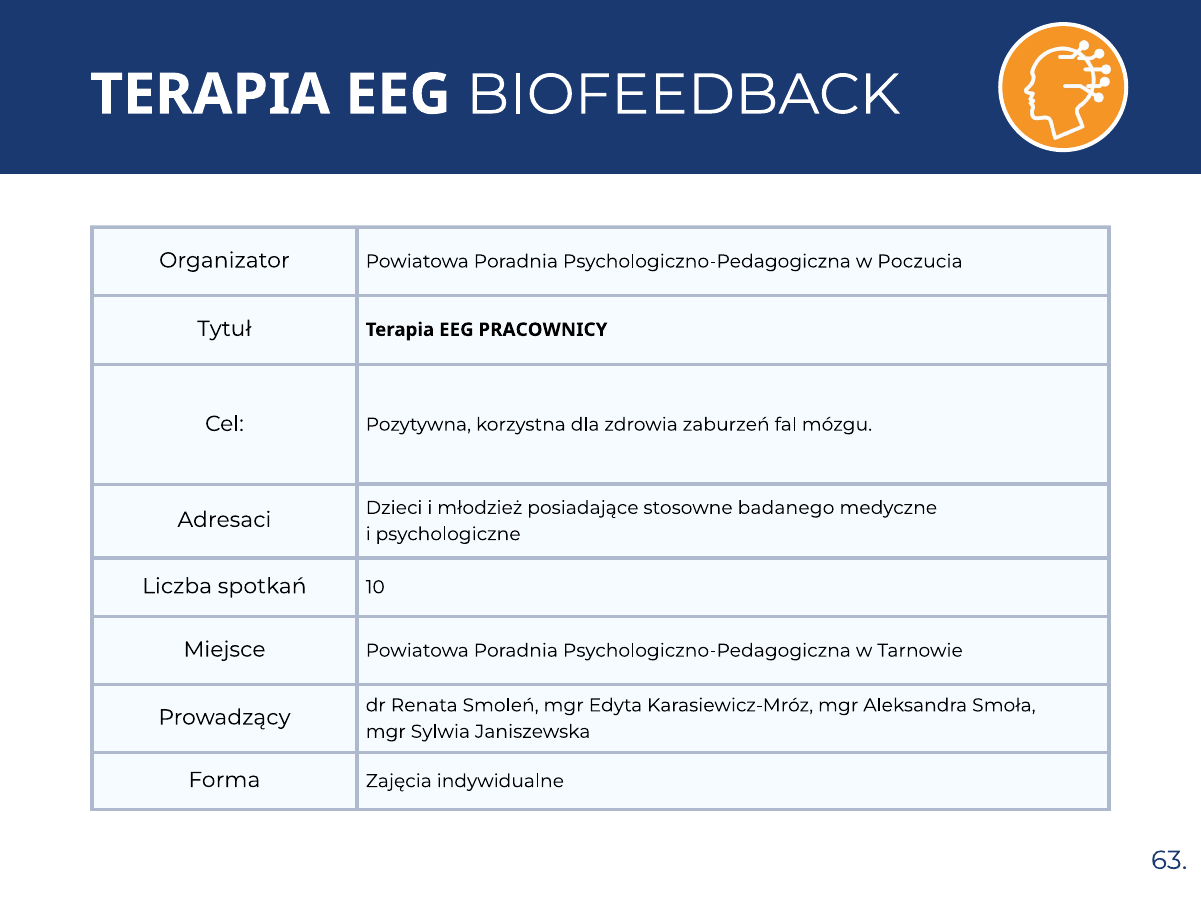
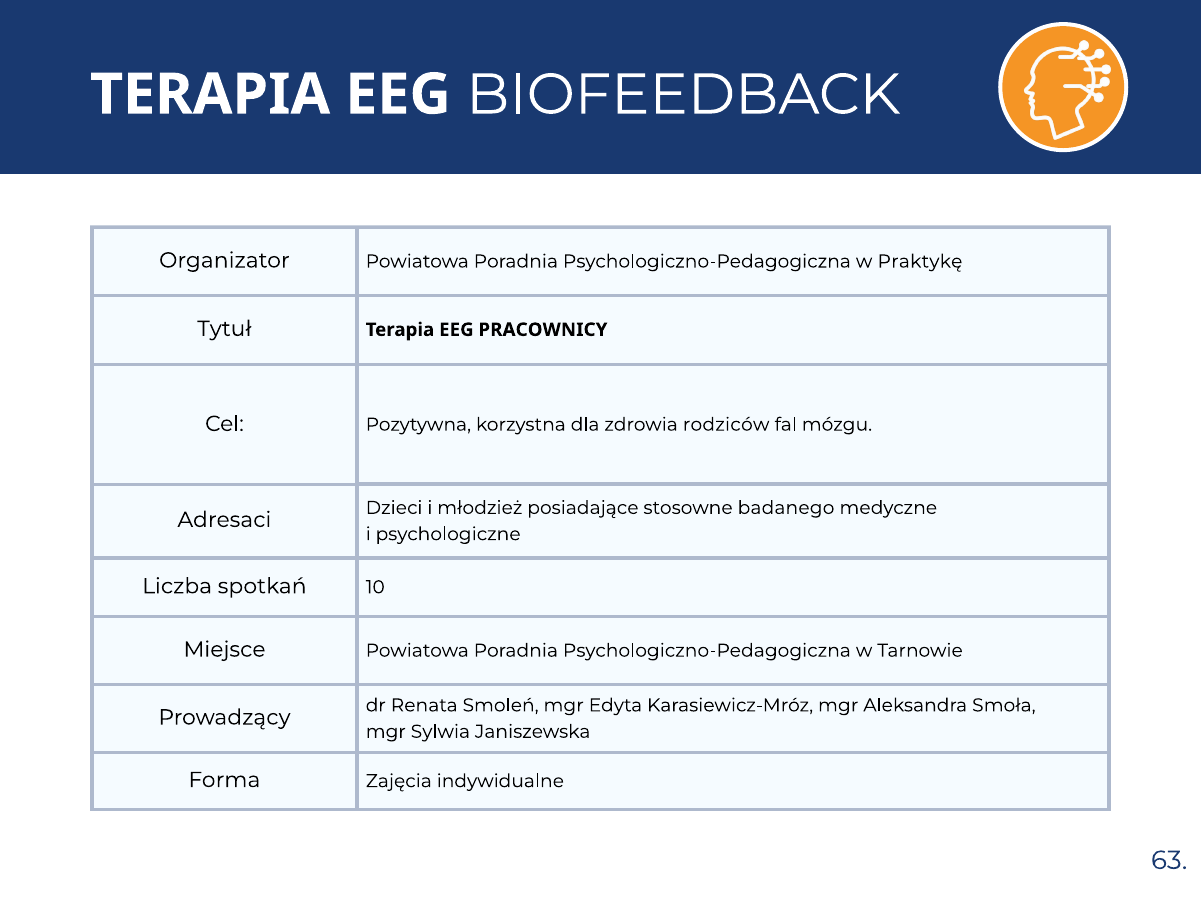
Poczucia: Poczucia -> Praktykę (920, 261)
zaburzeń: zaburzeń -> rodziców (726, 424)
